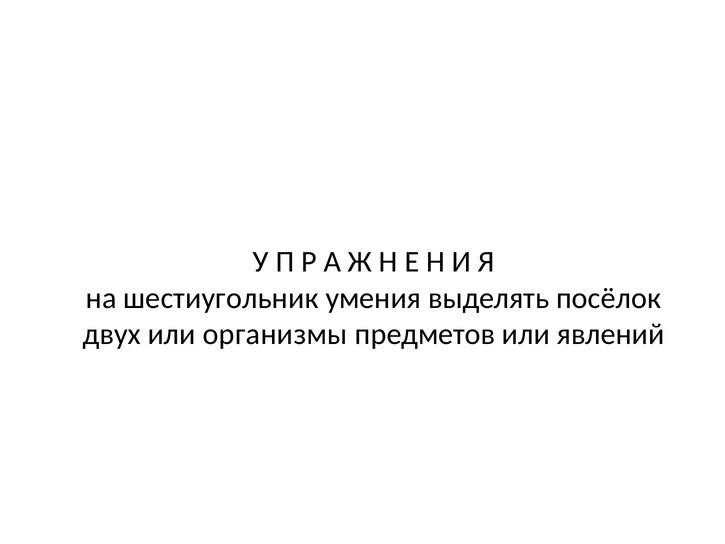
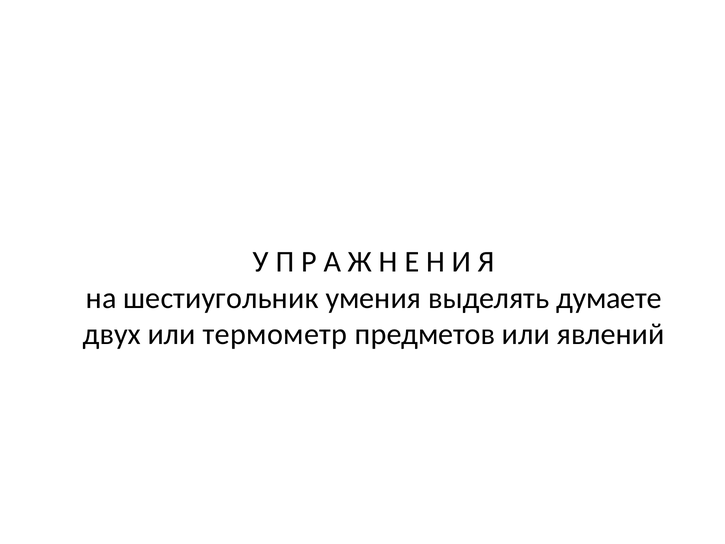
посёлок: посёлок -> думаете (609, 298)
организмы: организмы -> термометр (275, 334)
